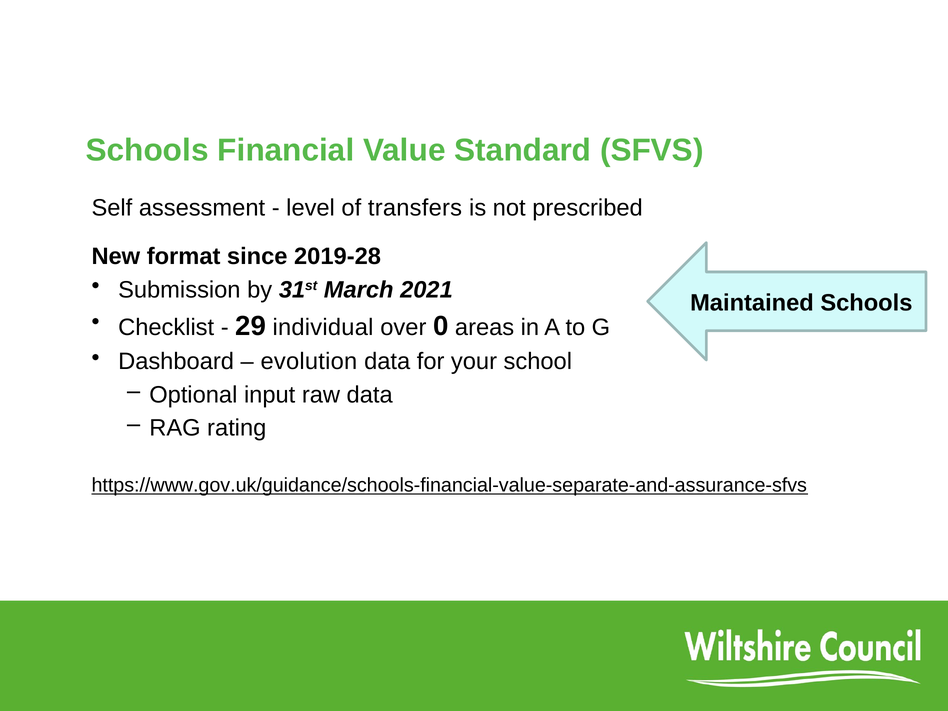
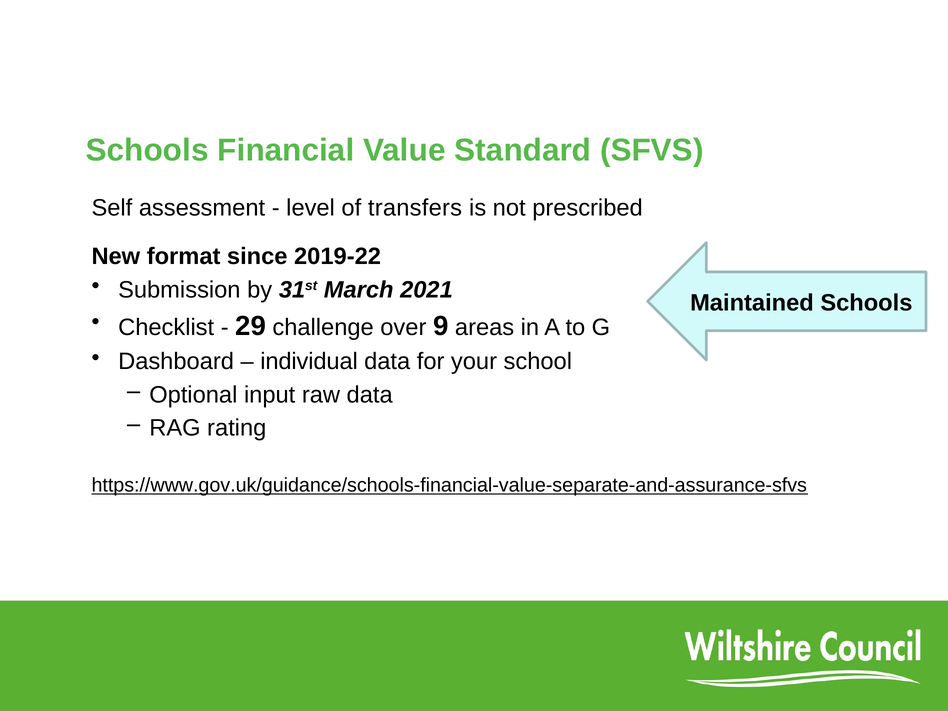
2019-28: 2019-28 -> 2019-22 (338, 256)
individual: individual -> challenge (323, 328)
0: 0 -> 9 (441, 326)
evolution: evolution -> individual (309, 362)
